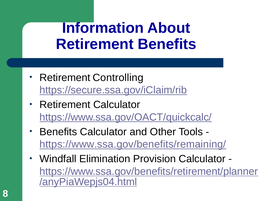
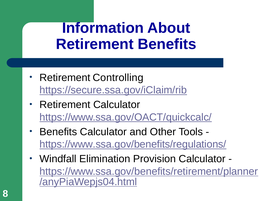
https://www.ssa.gov/benefits/remaining/: https://www.ssa.gov/benefits/remaining/ -> https://www.ssa.gov/benefits/regulations/ (133, 144)
